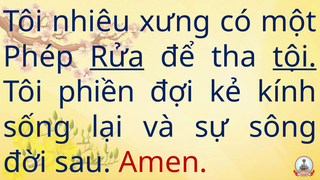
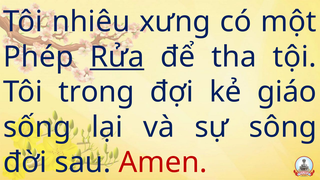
tội underline: present -> none (295, 57)
phiền: phiền -> trong (96, 92)
kính: kính -> giáo (287, 92)
